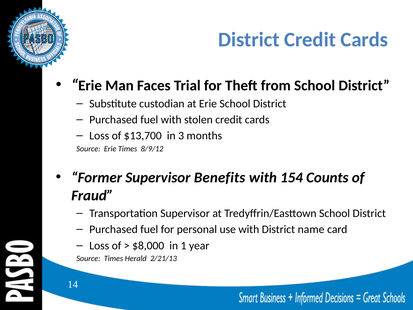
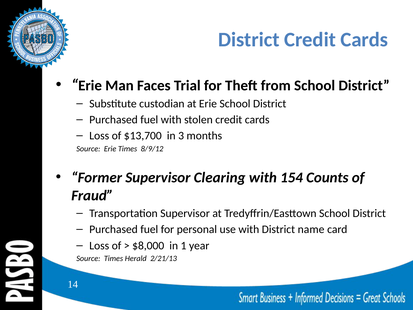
Benefits: Benefits -> Clearing (220, 177)
